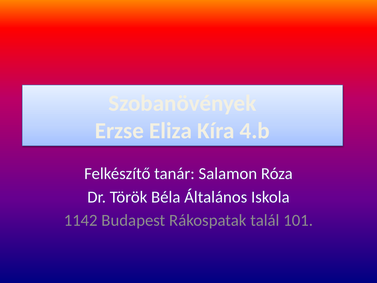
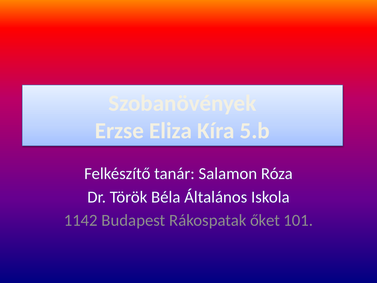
4.b: 4.b -> 5.b (255, 131)
talál: talál -> őket (265, 220)
